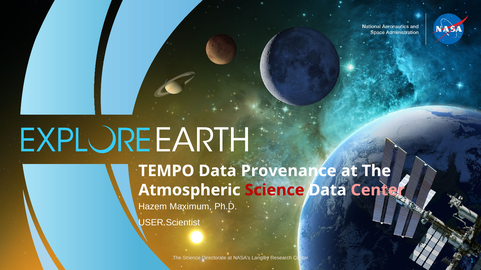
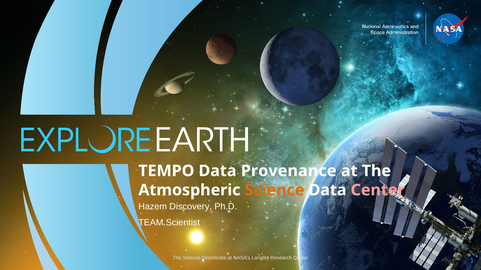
Science colour: red -> orange (275, 190)
Maximum: Maximum -> Discovery (191, 207)
USER: USER -> TEAM (151, 223)
